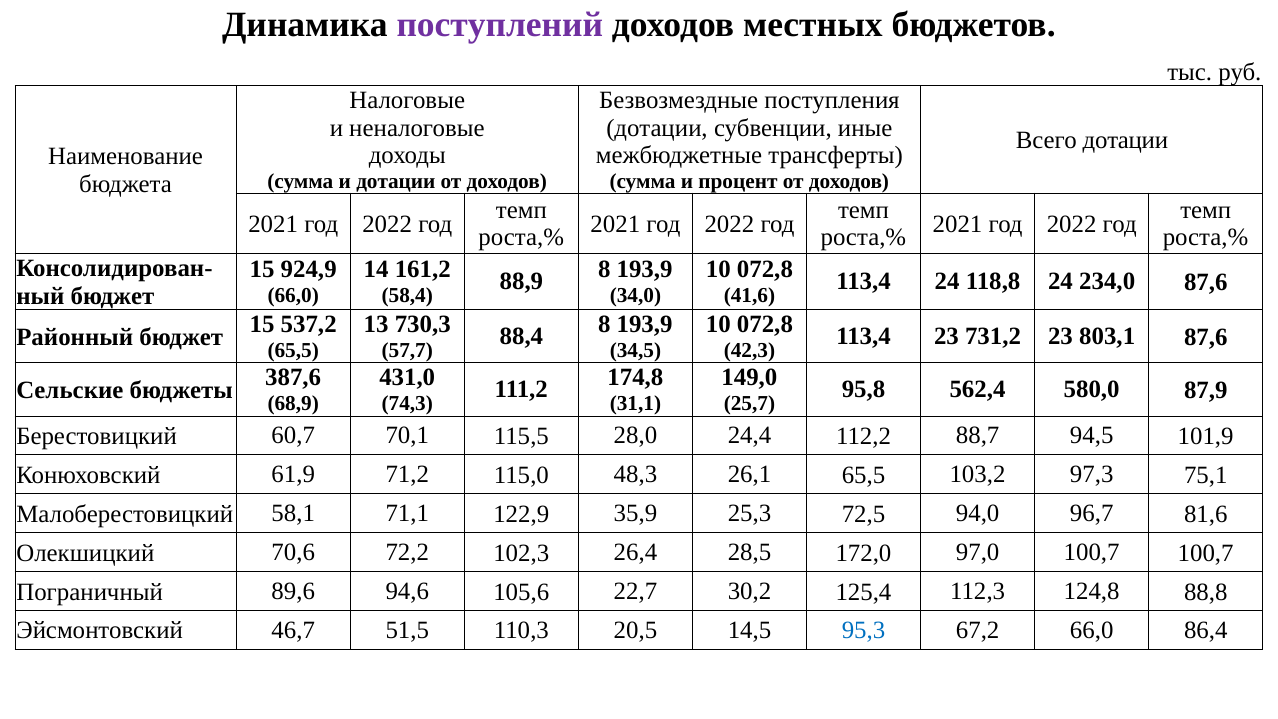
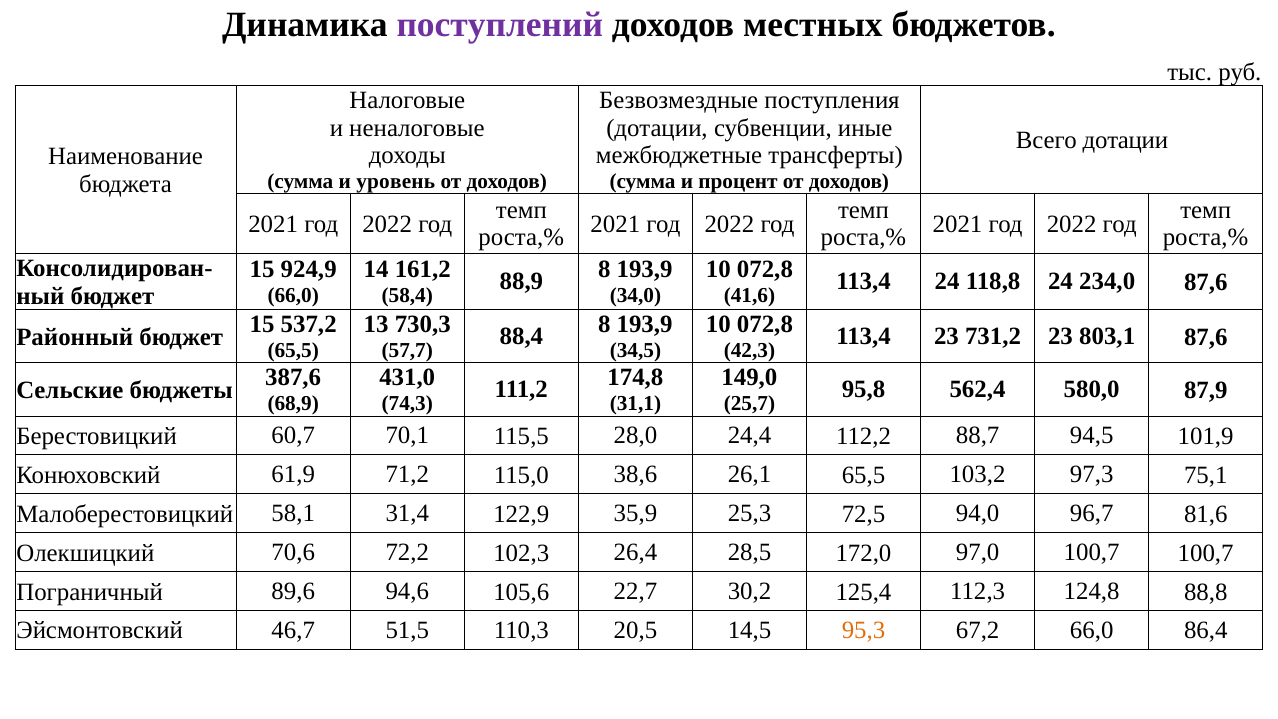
и дотации: дотации -> уровень (396, 181)
48,3: 48,3 -> 38,6 (635, 474)
71,1: 71,1 -> 31,4 (407, 513)
95,3 colour: blue -> orange (864, 631)
